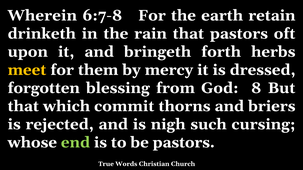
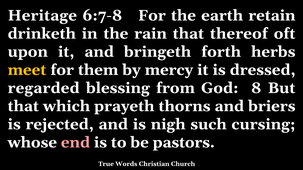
Wherein: Wherein -> Heritage (42, 16)
that pastors: pastors -> thereof (239, 34)
forgotten: forgotten -> regarded (44, 88)
commit: commit -> prayeth (124, 106)
end colour: light green -> pink (75, 143)
